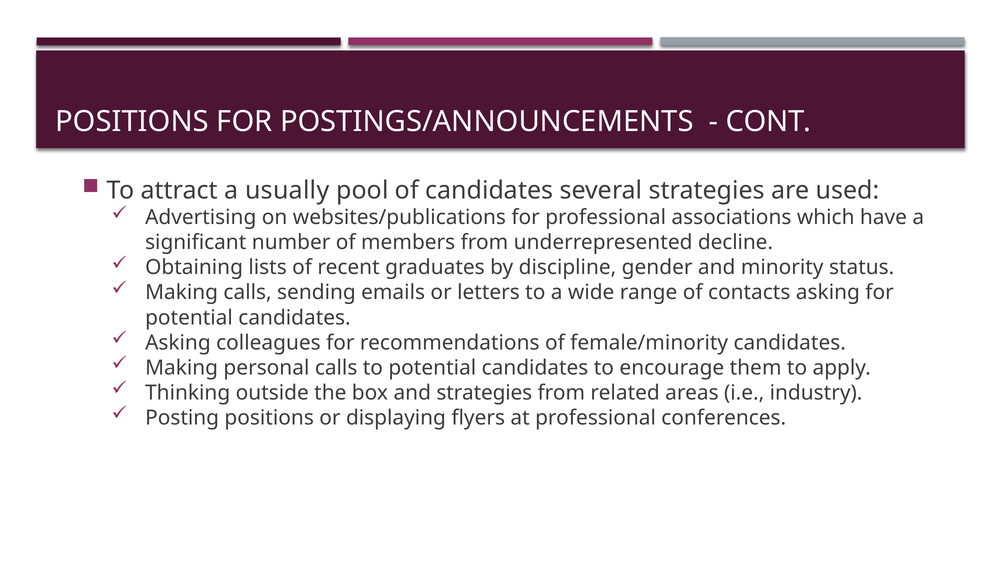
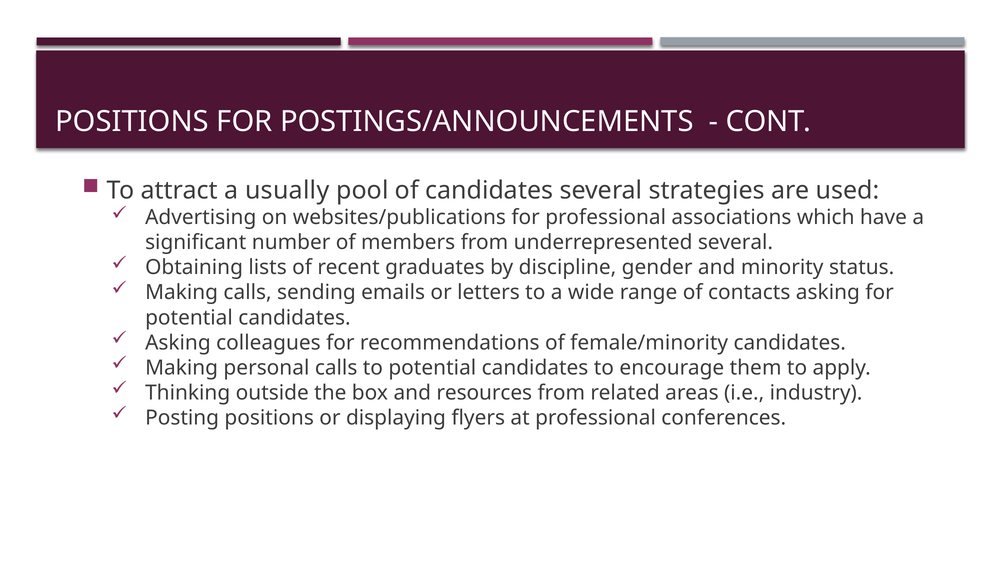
underrepresented decline: decline -> several (735, 243)
and strategies: strategies -> resources (484, 393)
